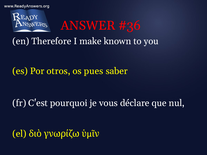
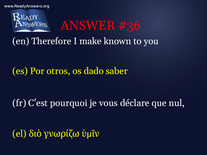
pues: pues -> dado (94, 71)
